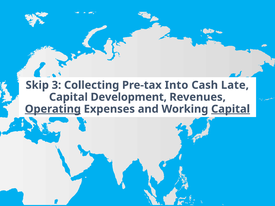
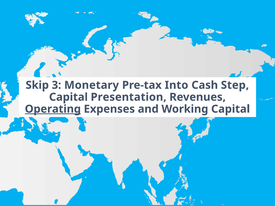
Collecting: Collecting -> Monetary (92, 85)
Late: Late -> Step (235, 85)
Development: Development -> Presentation (129, 97)
Capital underline: present -> none (231, 109)
